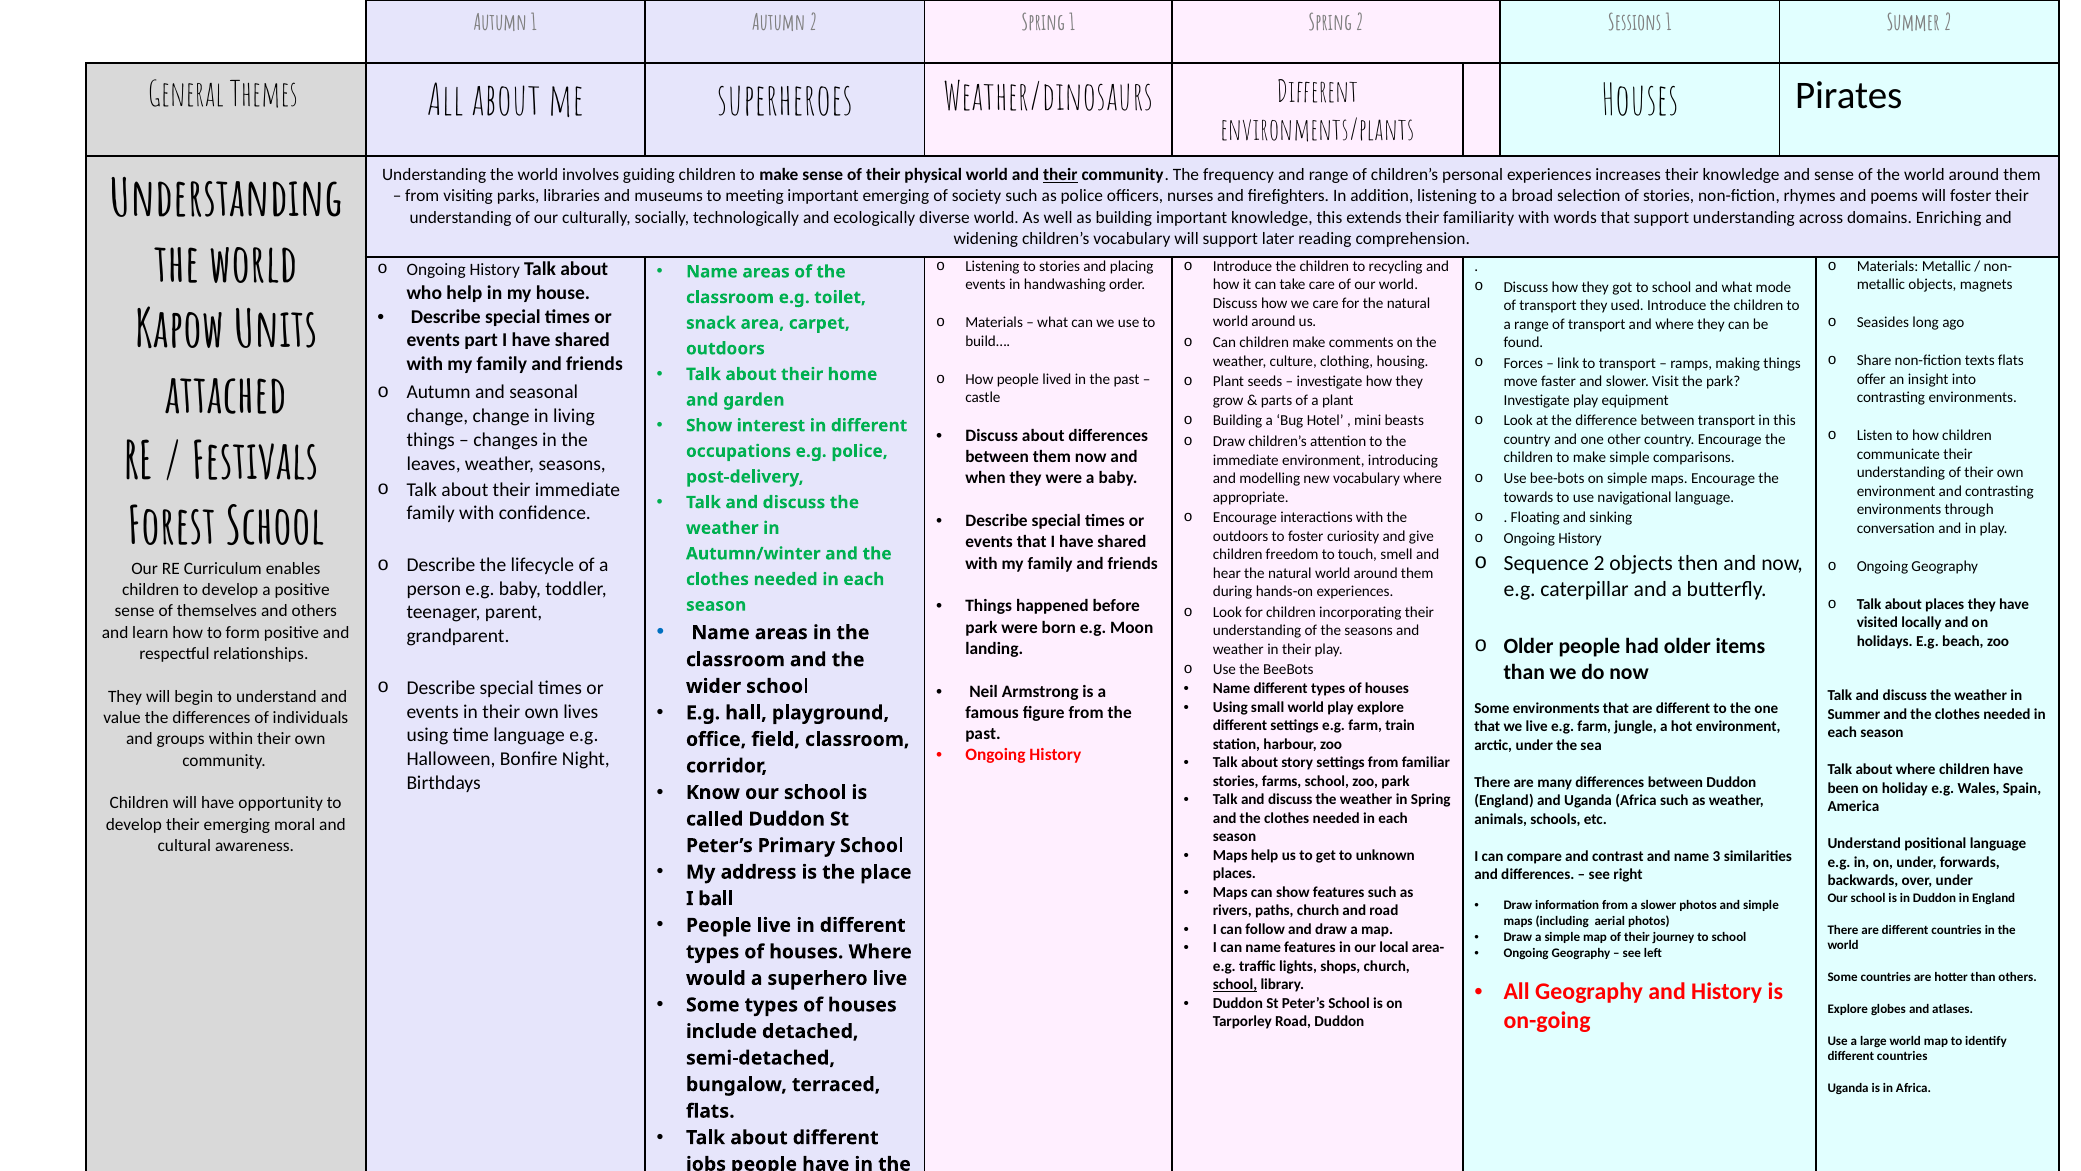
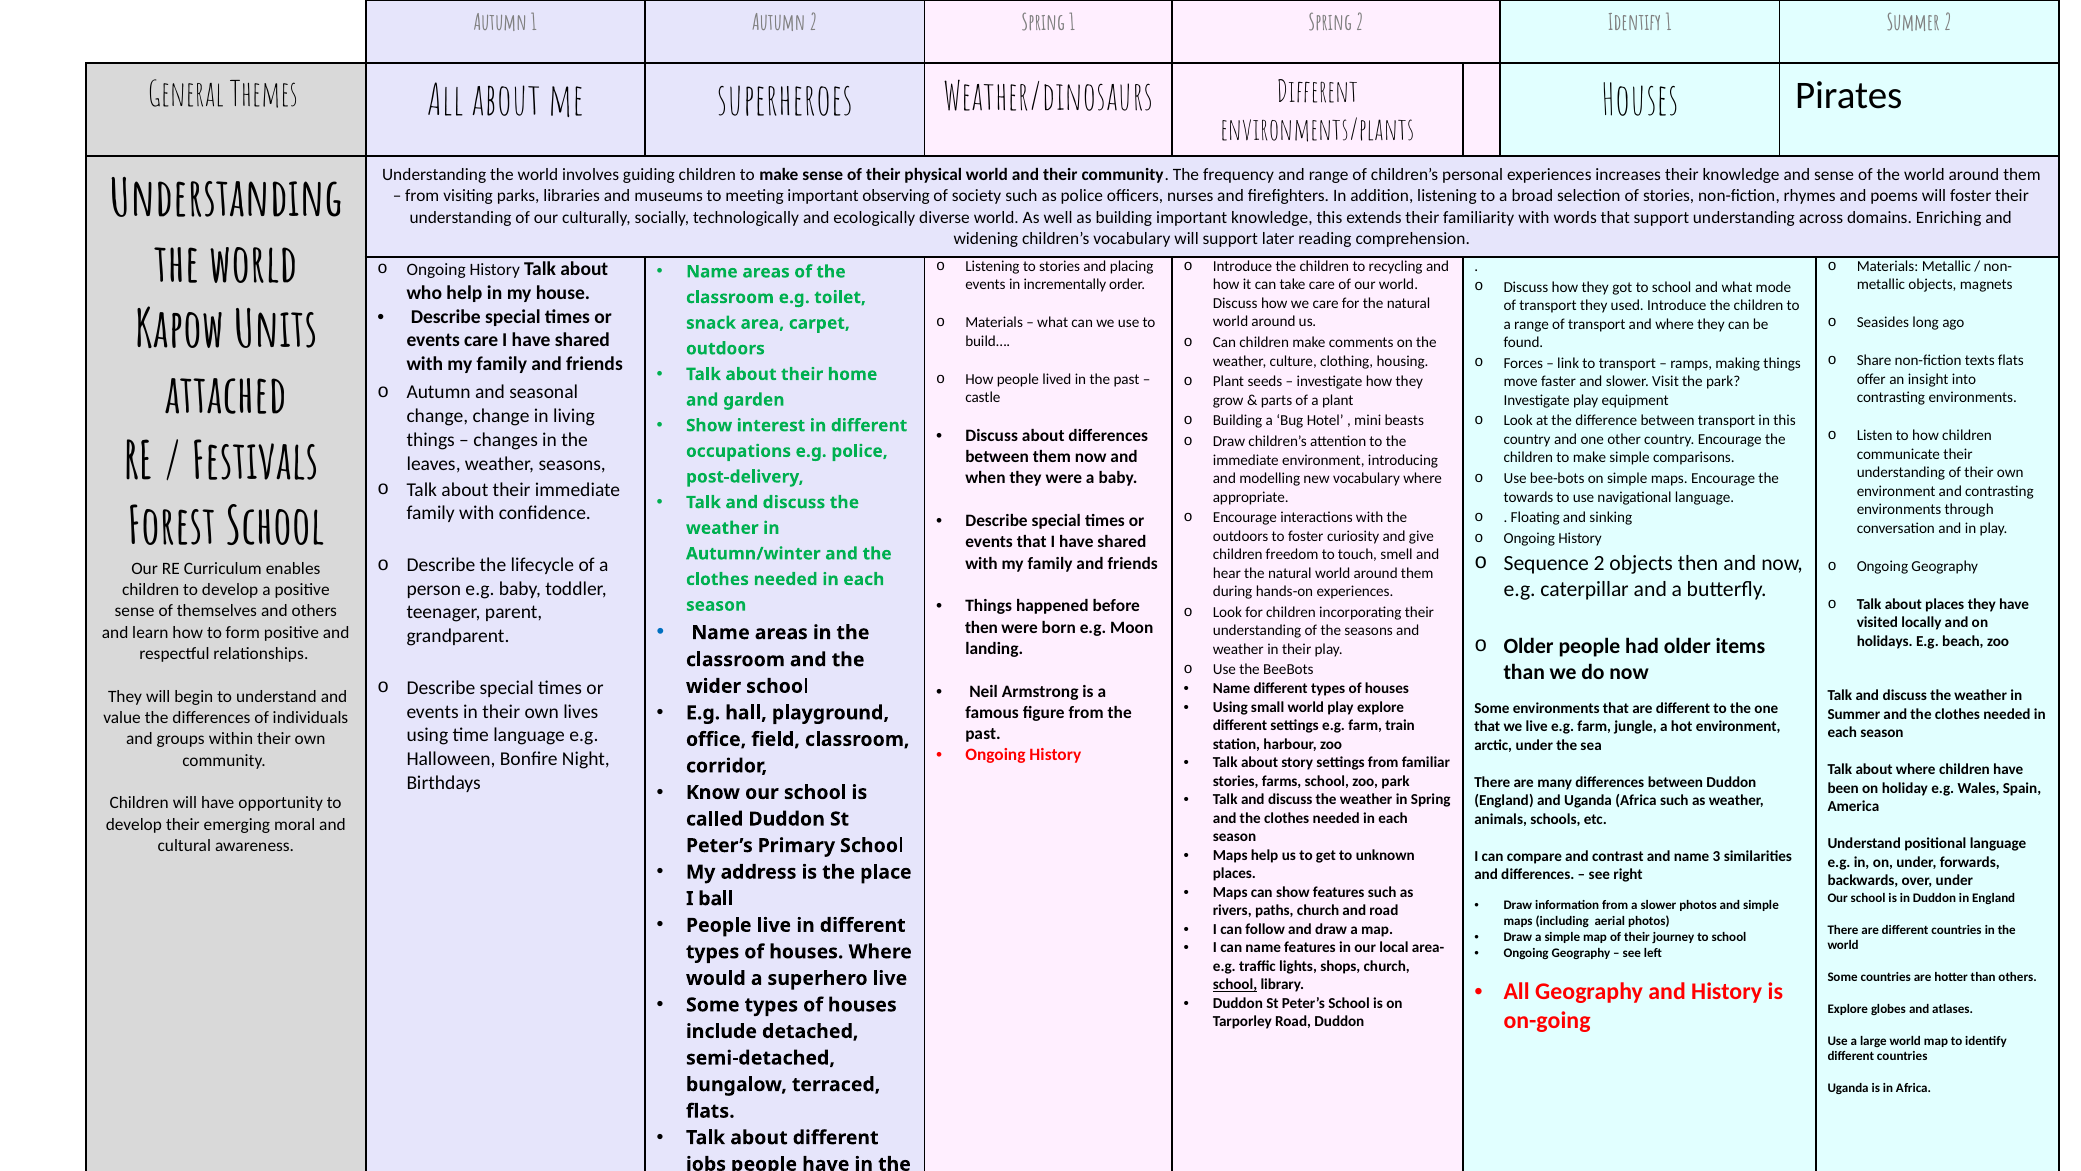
Sessions: Sessions -> Identify (1635, 23)
their underline: present -> none (1060, 175)
important emerging: emerging -> observing (896, 196)
handwashing: handwashing -> incrementally (1065, 285)
events part: part -> care (481, 340)
park: park -> then (982, 627)
